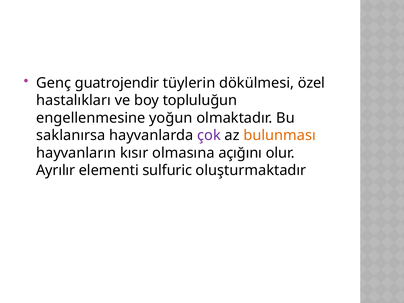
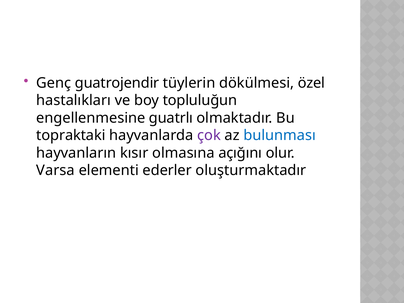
yoğun: yoğun -> guatrlı (171, 118)
saklanırsa: saklanırsa -> topraktaki (71, 135)
bulunması colour: orange -> blue (280, 135)
Ayrılır: Ayrılır -> Varsa (56, 170)
sulfuric: sulfuric -> ederler (167, 170)
